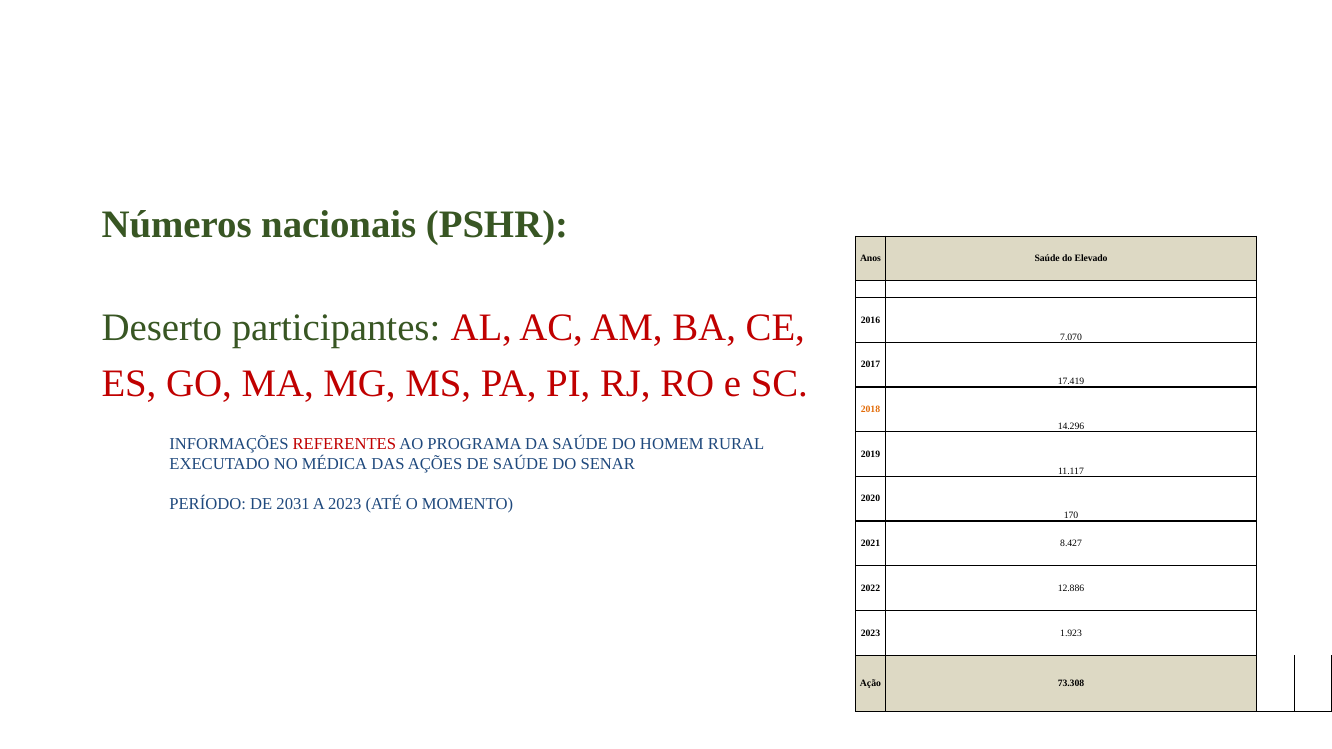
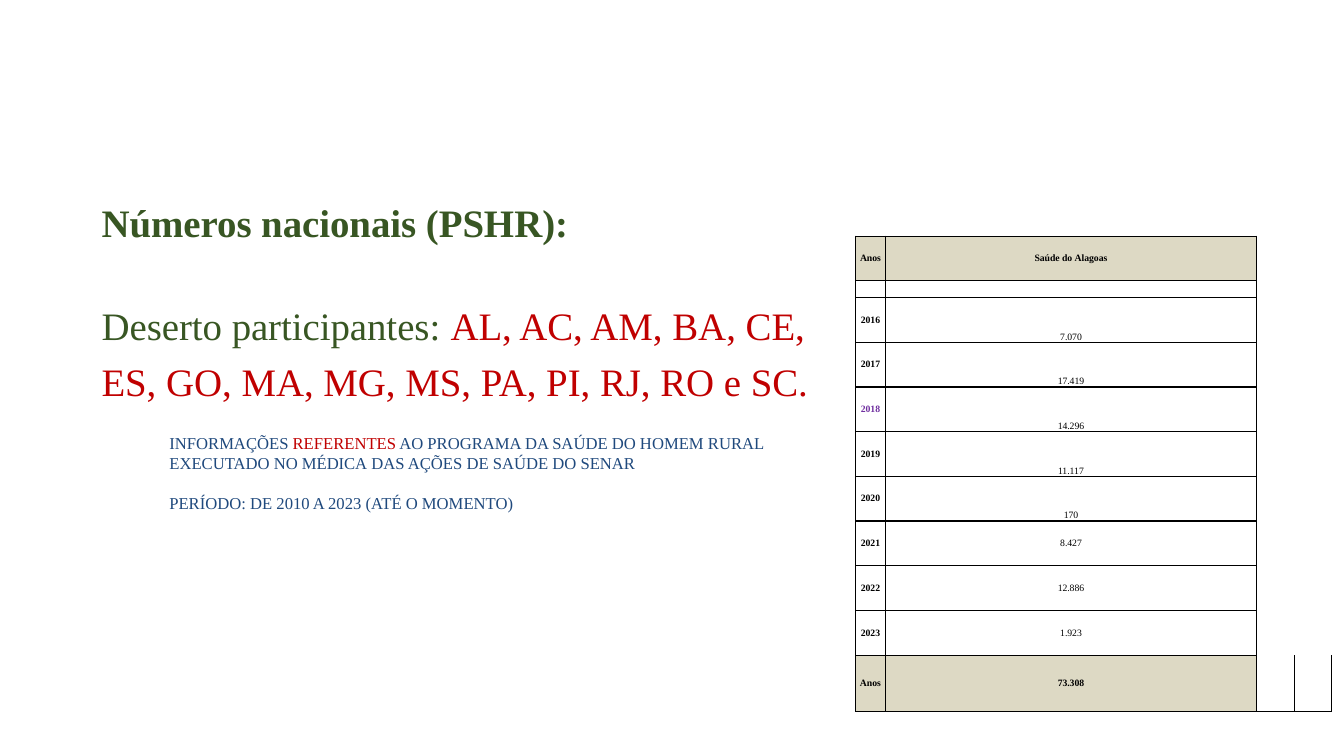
Elevado: Elevado -> Alagoas (1091, 259)
2018 colour: orange -> purple (870, 409)
2031: 2031 -> 2010 (293, 504)
Ação: Ação -> Anos (870, 683)
